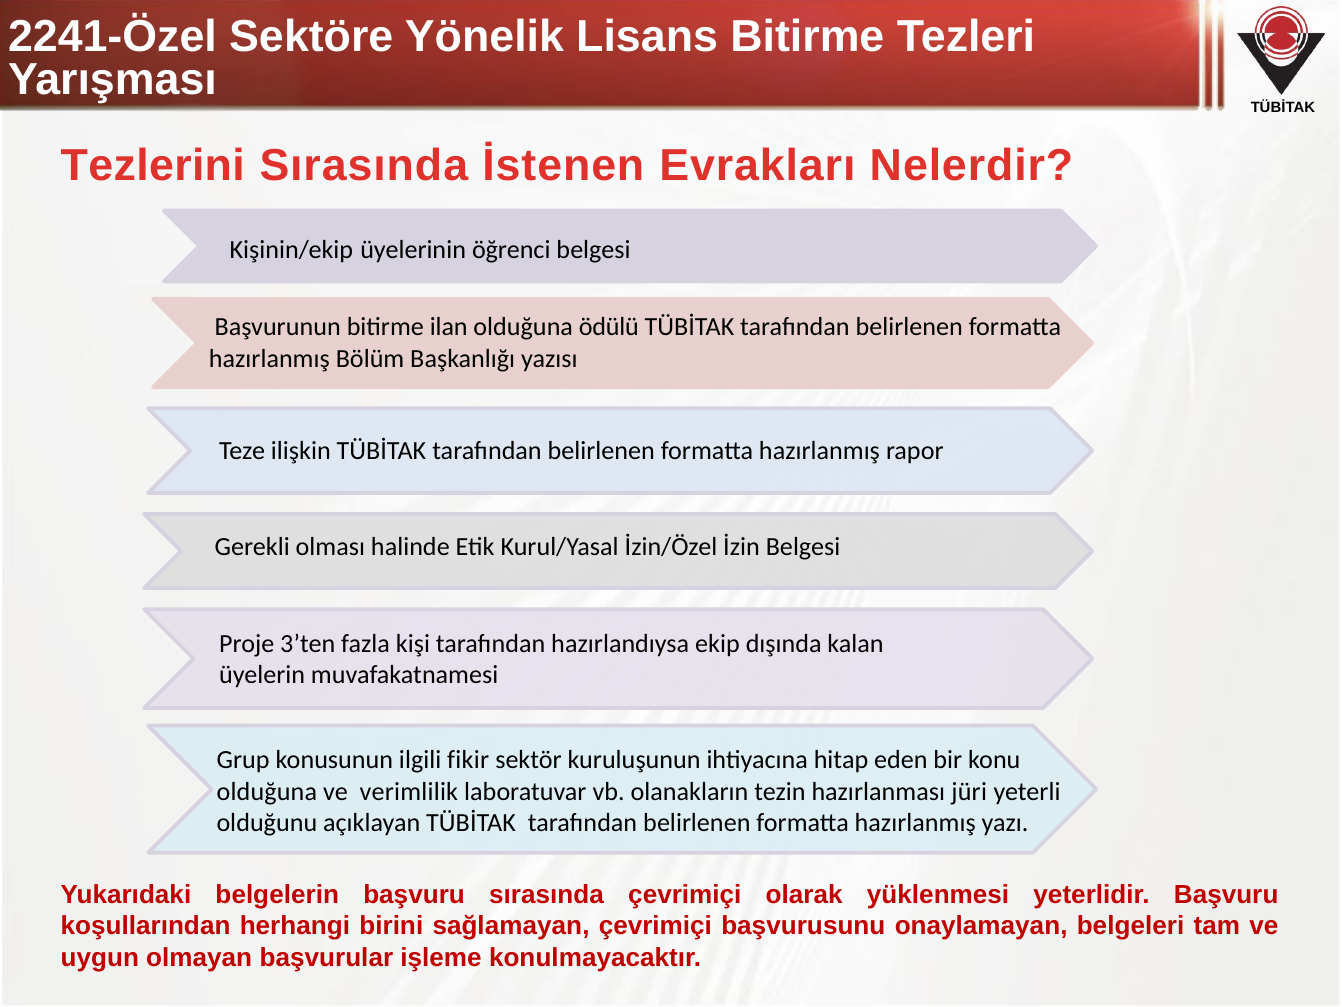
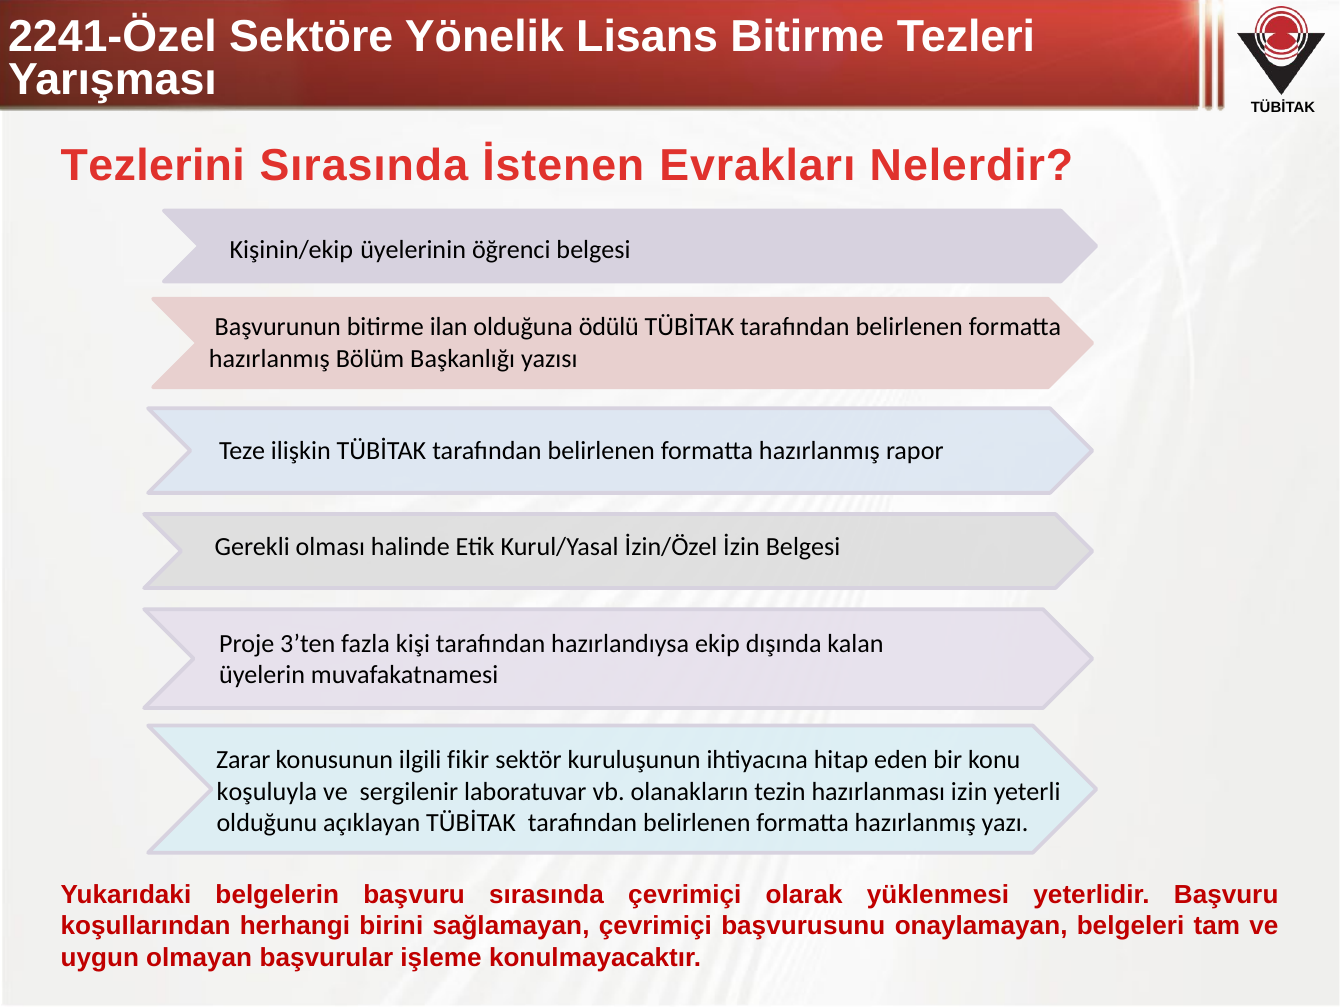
Grup: Grup -> Zarar (243, 760)
olduğuna: olduğuna -> koşuluyla (267, 791)
verimlilik: verimlilik -> sergilenir (409, 791)
jüri: jüri -> izin (969, 791)
